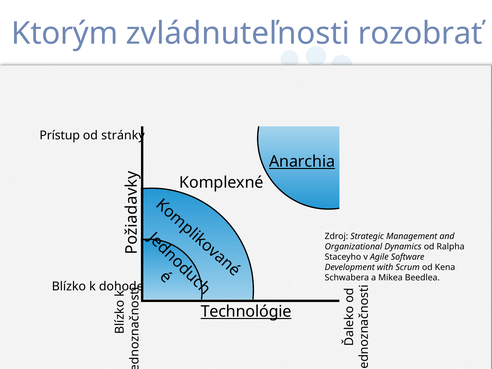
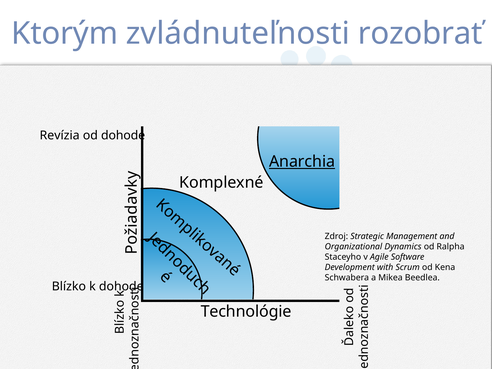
Prístup: Prístup -> Revízia (60, 136)
od stránky: stránky -> dohode (123, 136)
Technológie underline: present -> none (246, 312)
